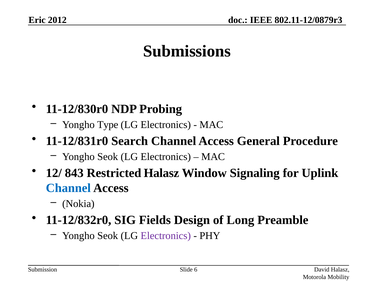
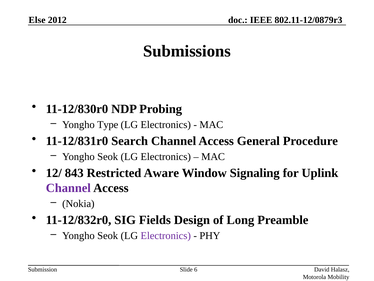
Eric: Eric -> Else (37, 20)
Restricted Halasz: Halasz -> Aware (161, 173)
Channel colour: blue -> purple (68, 188)
